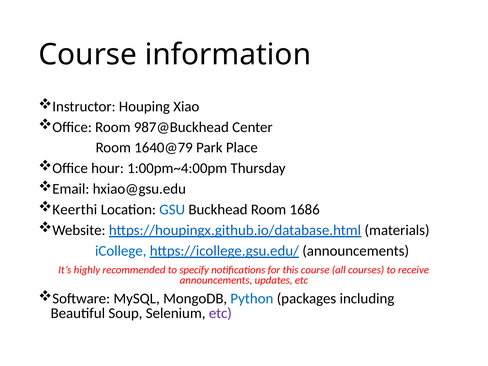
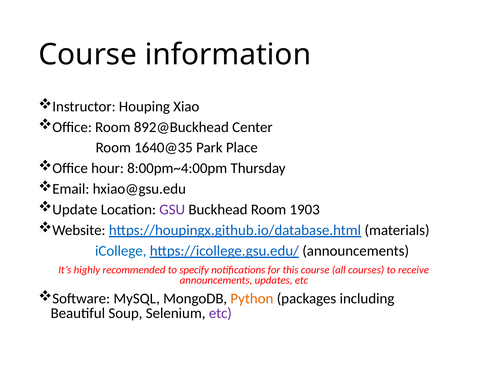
987@Buckhead: 987@Buckhead -> 892@Buckhead (181, 127)
1640@79: 1640@79 -> 1640@35 (164, 148)
1:00pm~4:00pm: 1:00pm~4:00pm -> 8:00pm~4:00pm (177, 168)
Keerthi: Keerthi -> Update (75, 209)
GSU colour: blue -> purple (172, 209)
1686: 1686 -> 1903 (305, 209)
Python colour: blue -> orange (252, 299)
